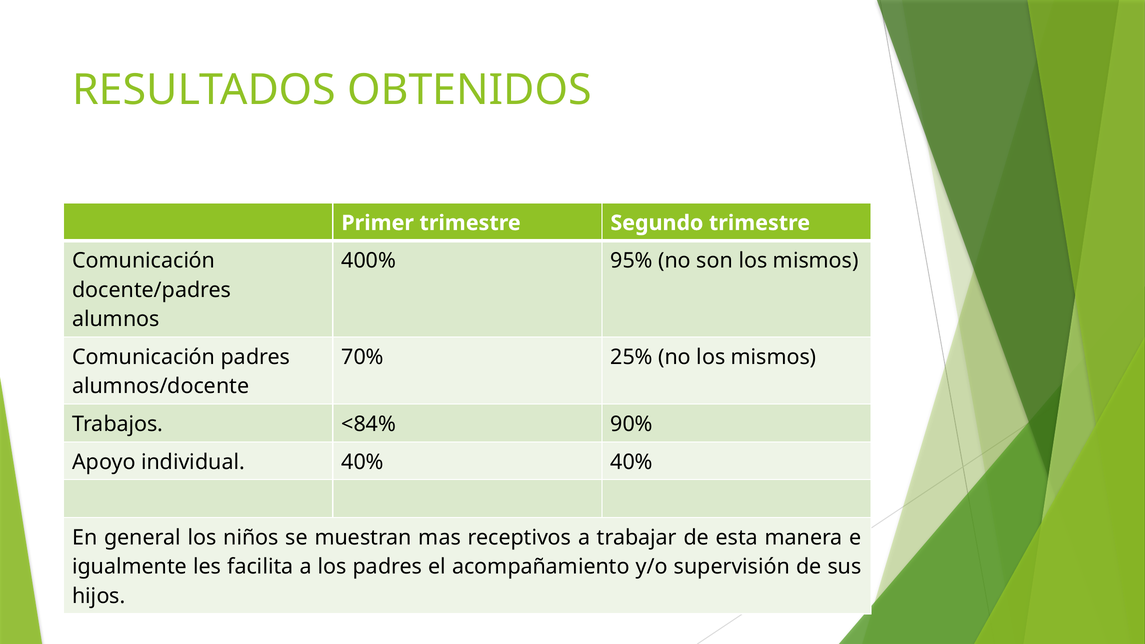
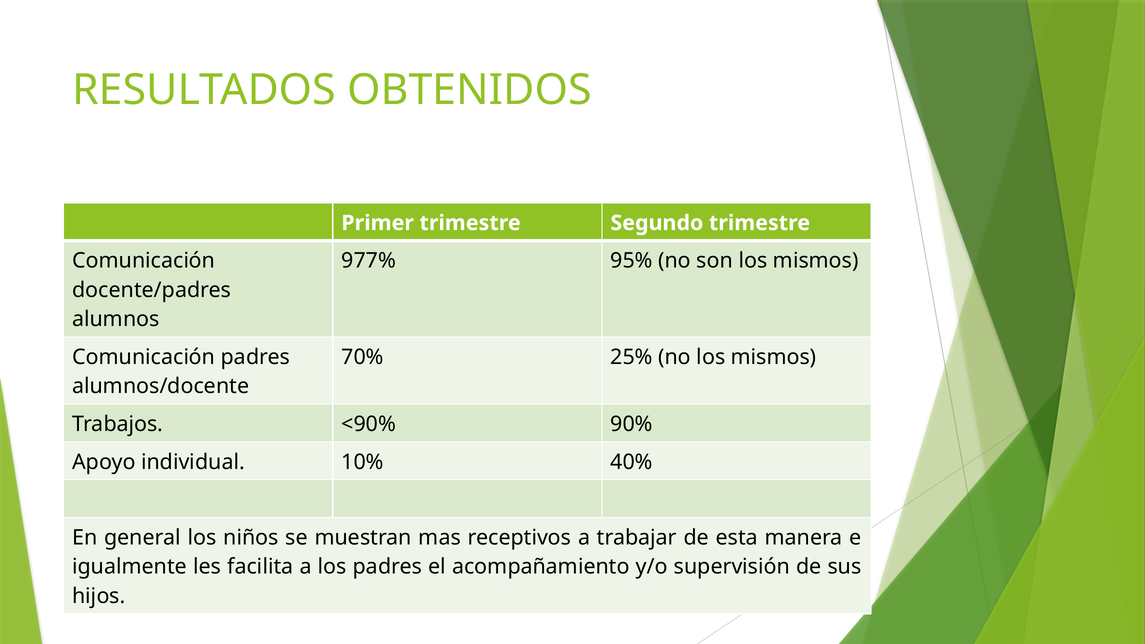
400%: 400% -> 977% (369, 261)
<84%: <84% -> <90% (369, 424)
individual 40%: 40% -> 10% (362, 462)
